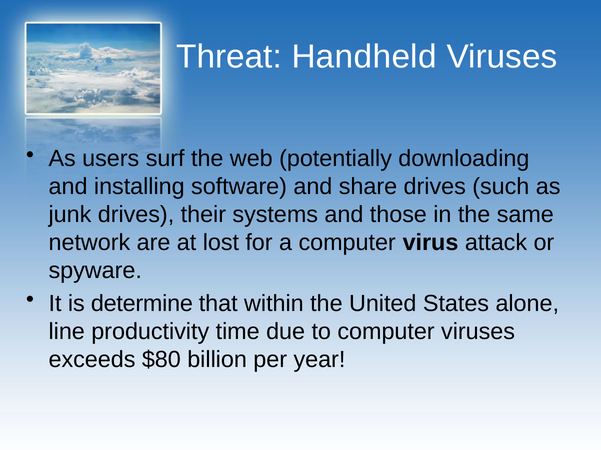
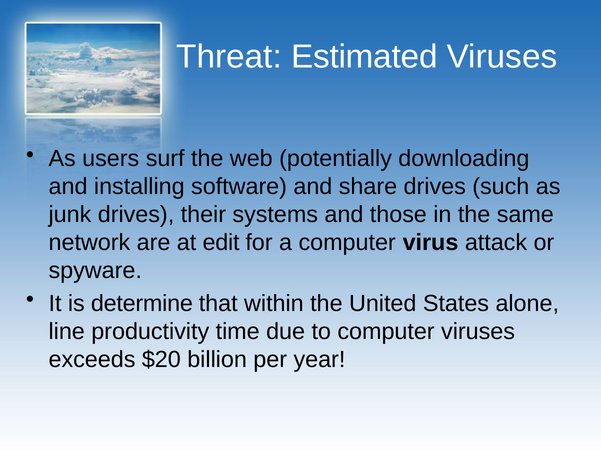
Handheld: Handheld -> Estimated (364, 57)
lost: lost -> edit (221, 243)
$80: $80 -> $20 (161, 360)
